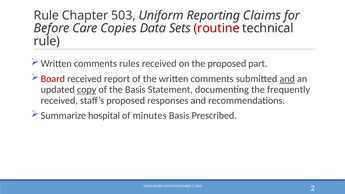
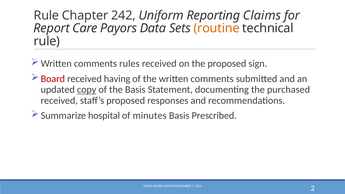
503: 503 -> 242 (123, 16)
Before: Before -> Report (52, 28)
Copies: Copies -> Payors (119, 28)
routine colour: red -> orange (217, 28)
part: part -> sign (258, 64)
report: report -> having (117, 79)
and underline: present -> none (287, 79)
frequently: frequently -> purchased (289, 90)
